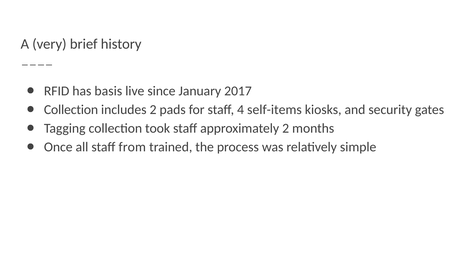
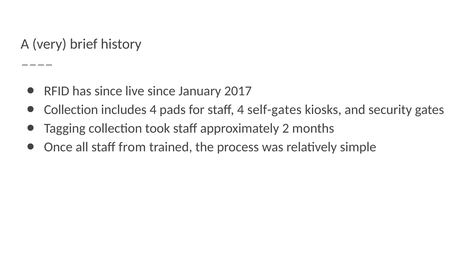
has basis: basis -> since (108, 91)
includes 2: 2 -> 4 (153, 110)
self-items: self-items -> self-gates (274, 110)
